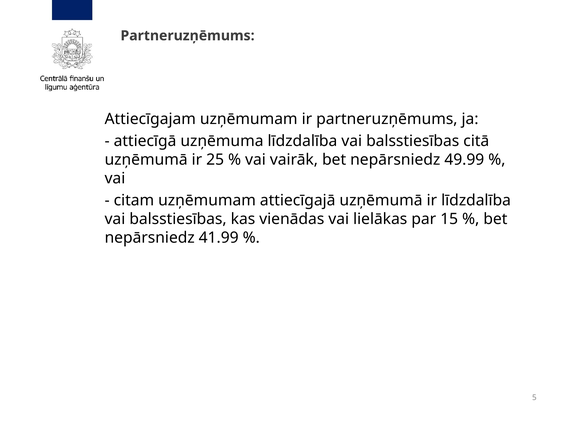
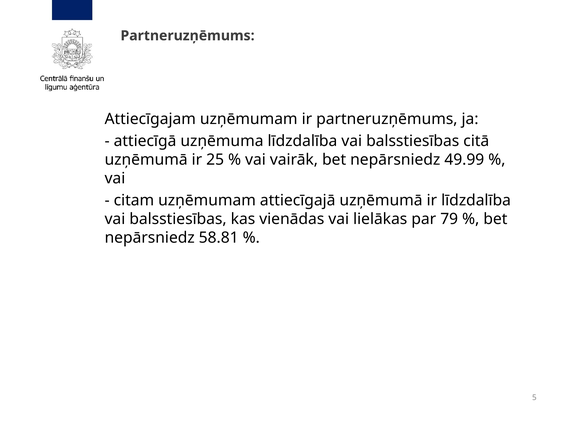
15: 15 -> 79 (449, 219)
41.99: 41.99 -> 58.81 (219, 238)
